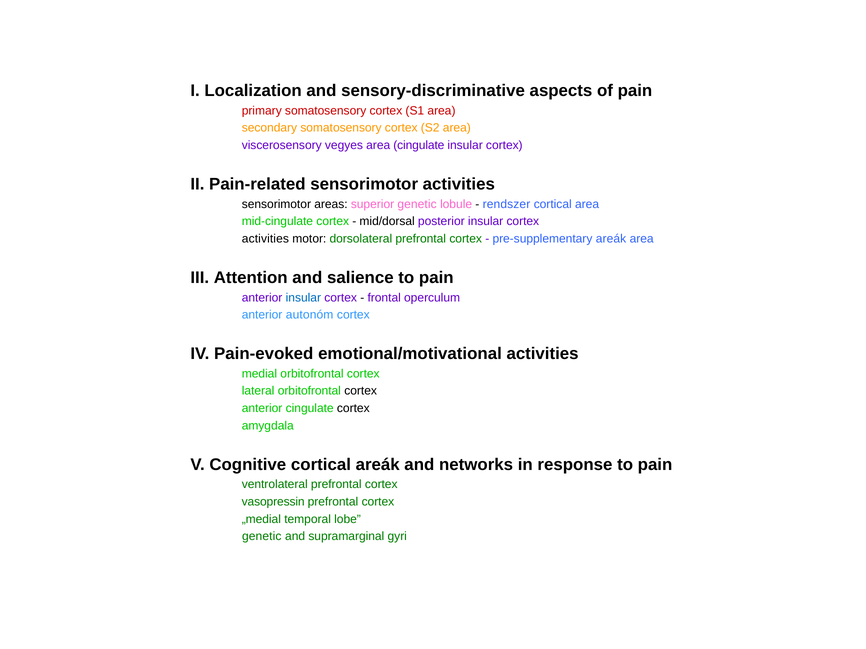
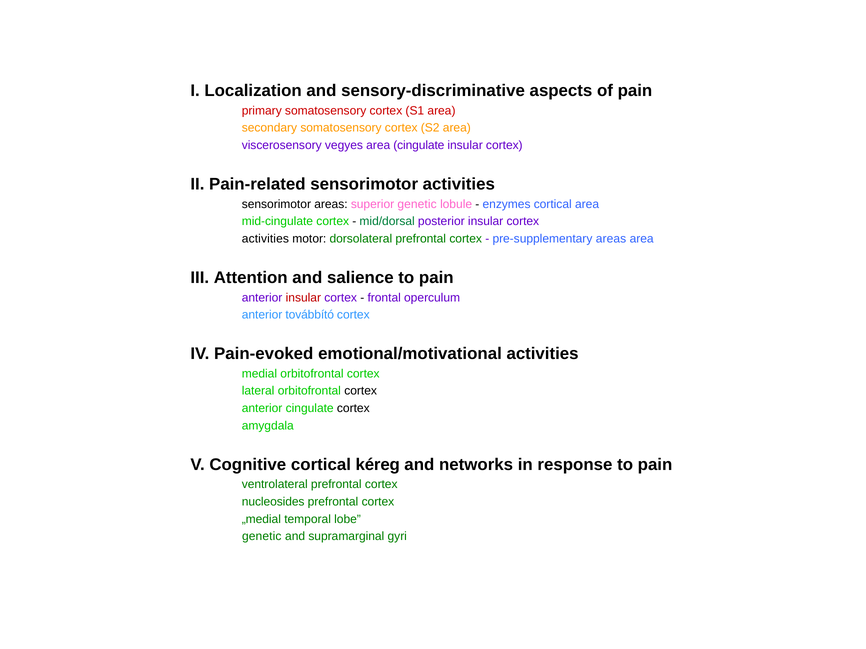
rendszer: rendszer -> enzymes (507, 204)
mid/dorsal colour: black -> green (387, 222)
pre-supplementary areák: areák -> areas (611, 239)
insular colour: blue -> red (303, 298)
autonóm: autonóm -> továbbító (310, 315)
cortical areák: areák -> kéreg (378, 465)
vasopressin: vasopressin -> nucleosides (273, 502)
